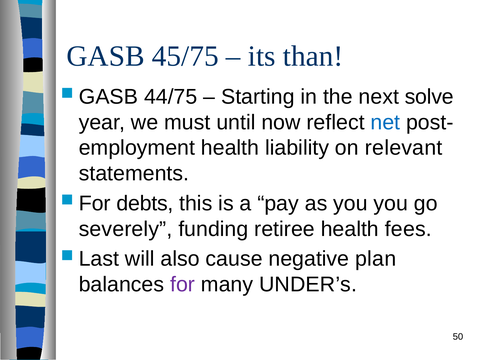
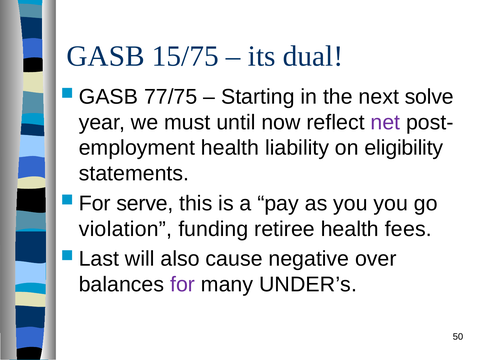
45/75: 45/75 -> 15/75 (185, 56)
than: than -> dual (313, 56)
44/75: 44/75 -> 77/75 (171, 97)
net colour: blue -> purple (385, 122)
relevant: relevant -> eligibility (404, 148)
debts: debts -> serve (145, 203)
severely: severely -> violation (126, 229)
plan: plan -> over (376, 259)
